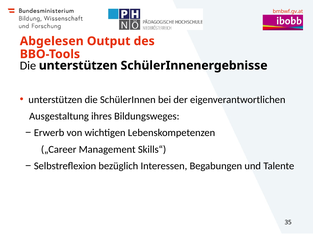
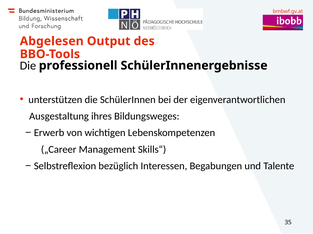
Die unterstützen: unterstützen -> professionell (78, 66)
